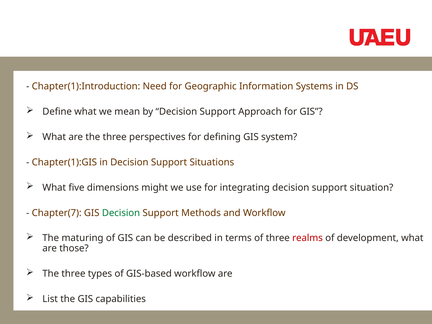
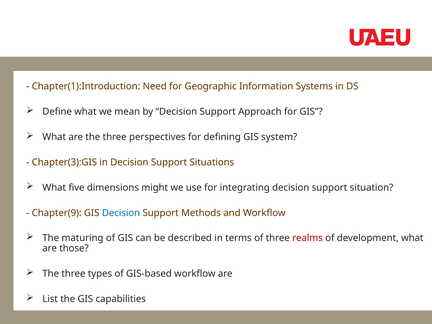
Chapter(1):GIS: Chapter(1):GIS -> Chapter(3):GIS (64, 162)
Chapter(7: Chapter(7 -> Chapter(9 (57, 213)
Decision colour: green -> blue (121, 213)
